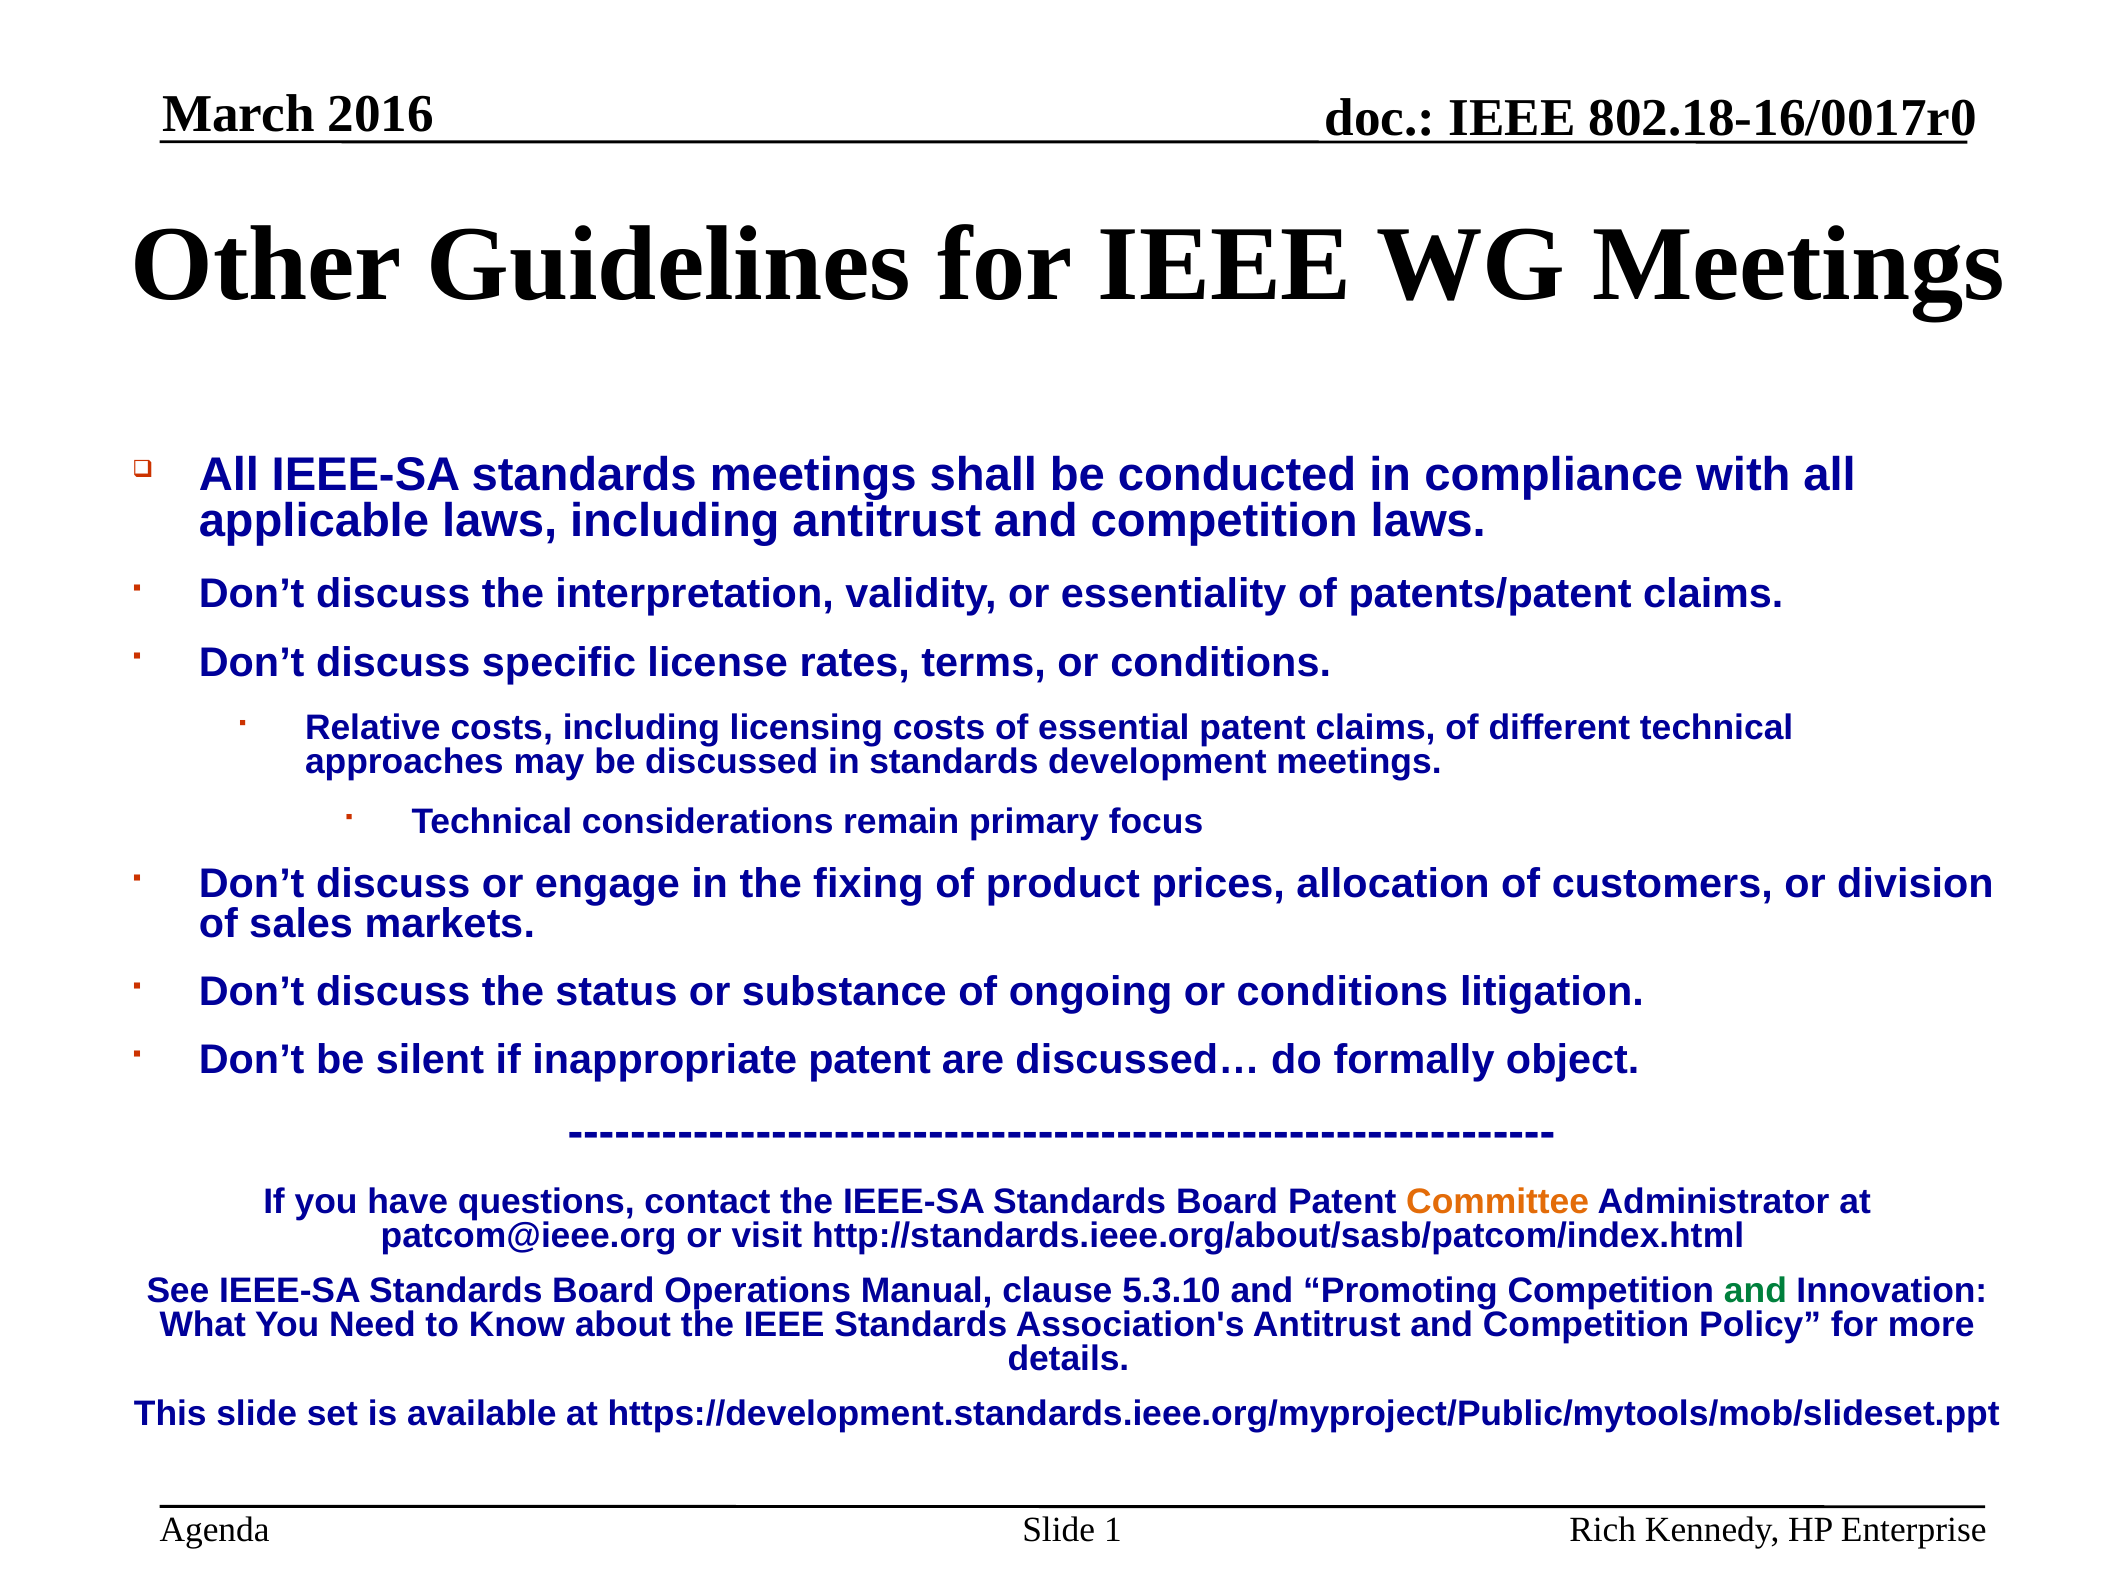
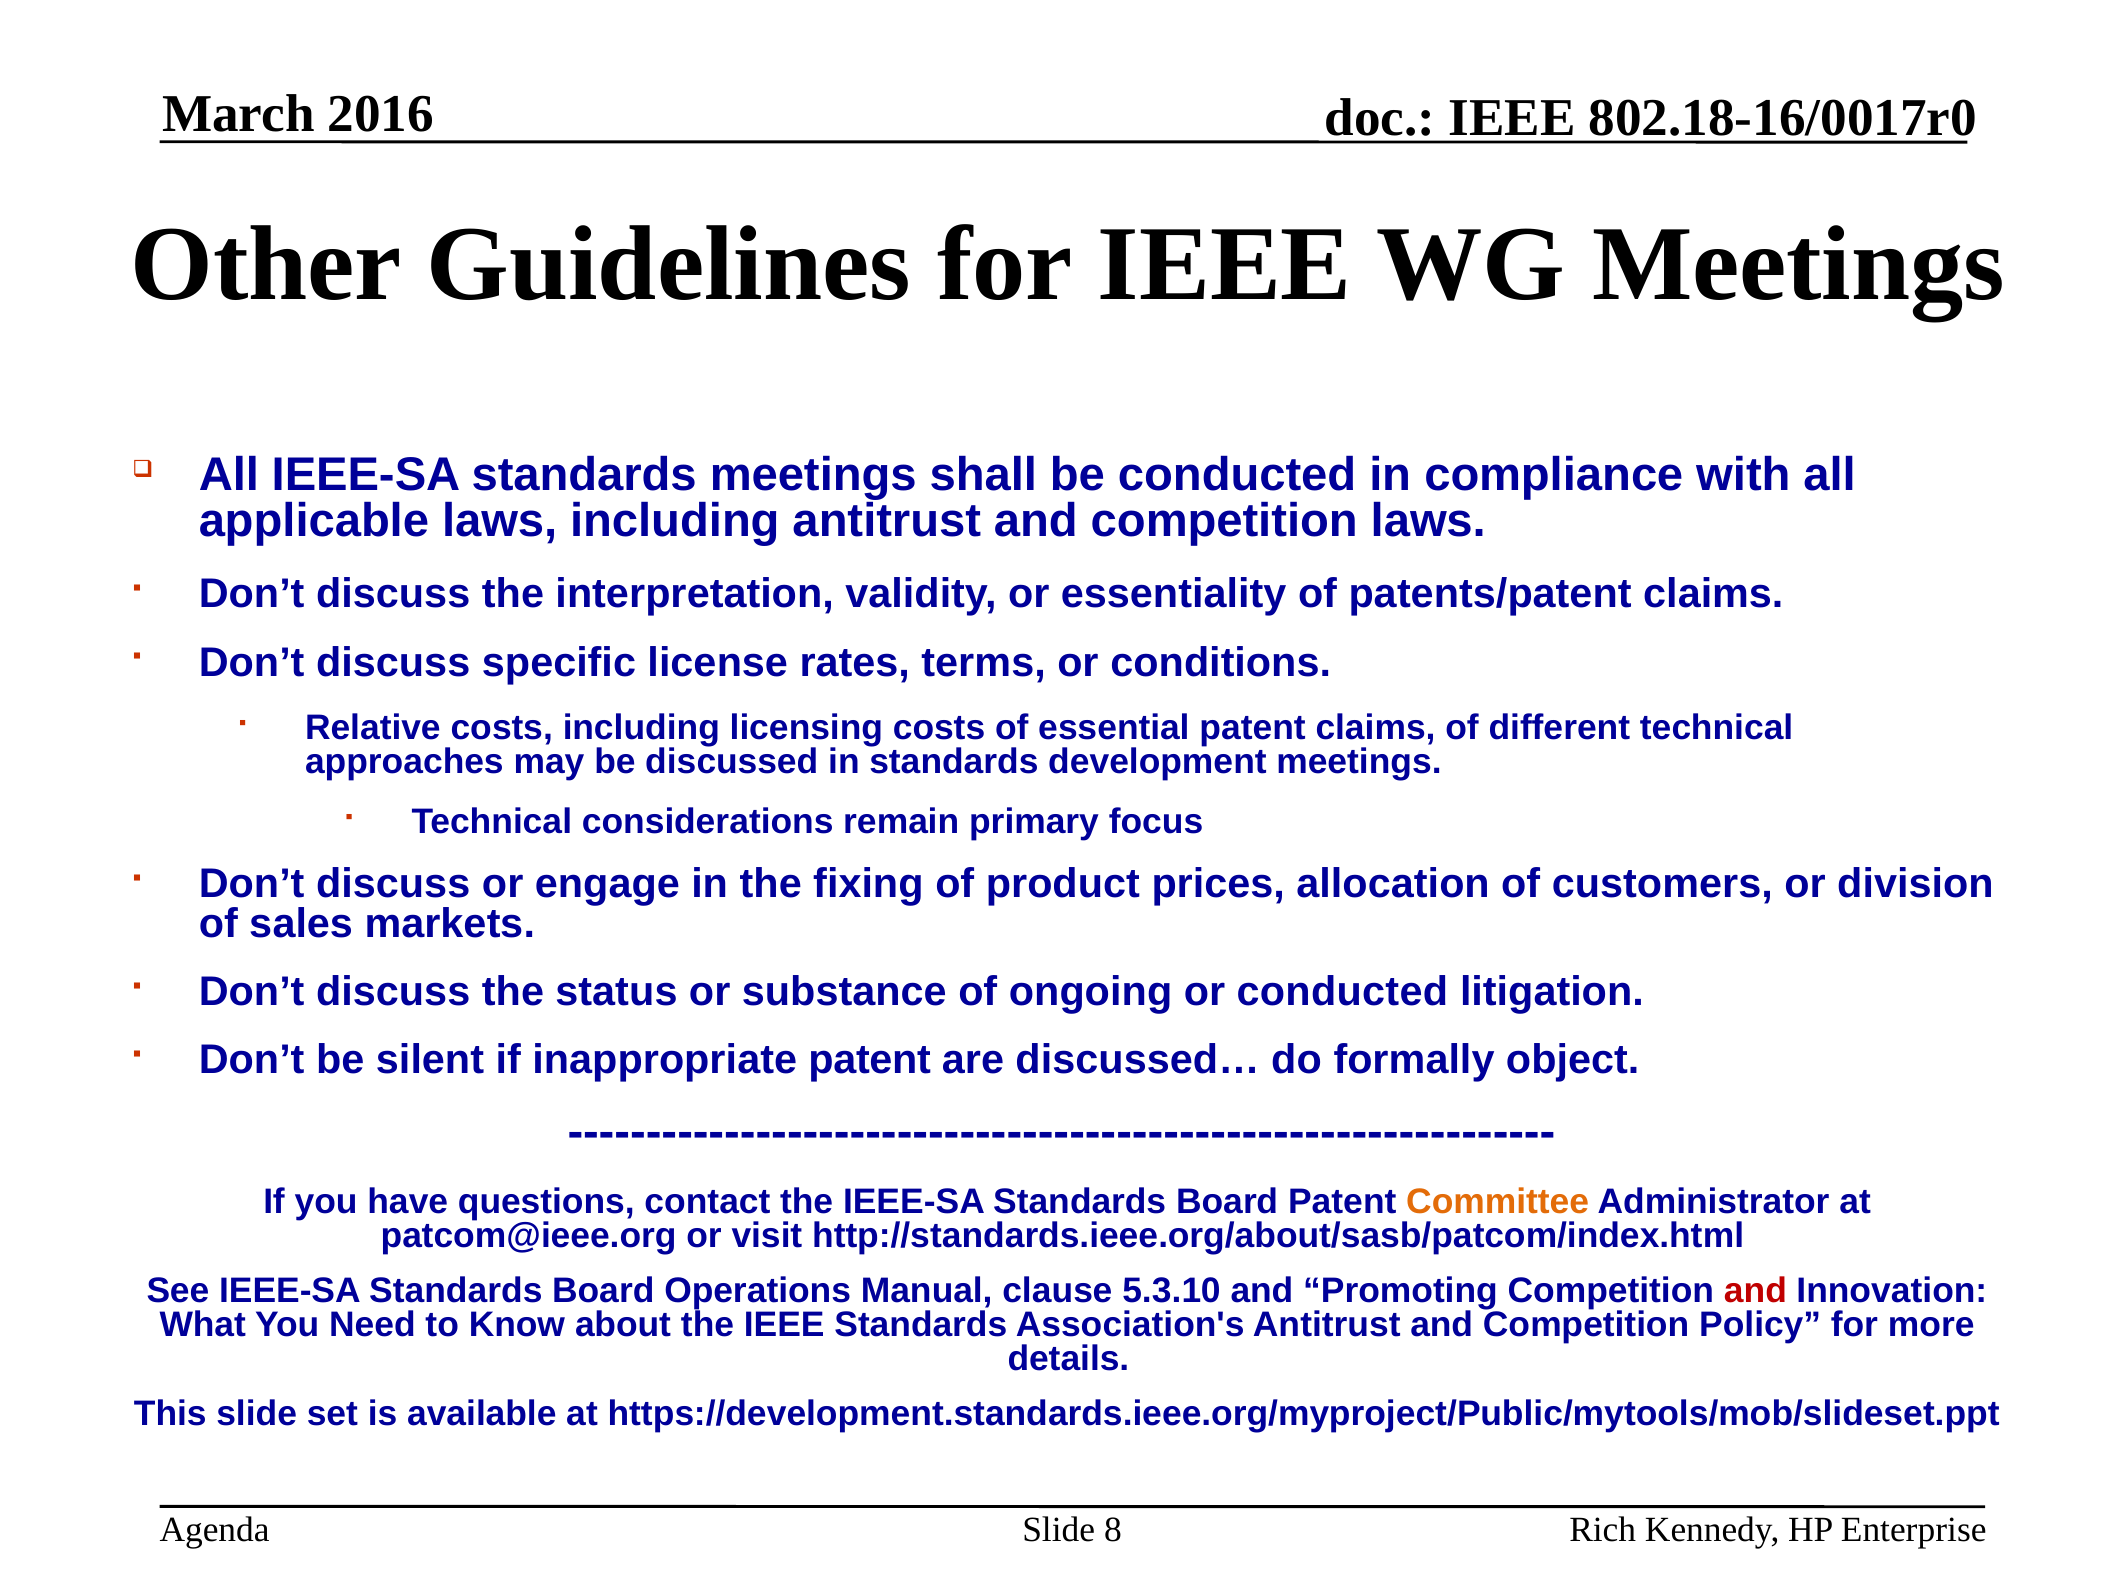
ongoing or conditions: conditions -> conducted (1342, 992)
and colour: green -> red (1755, 1291)
1: 1 -> 8 (1113, 1530)
